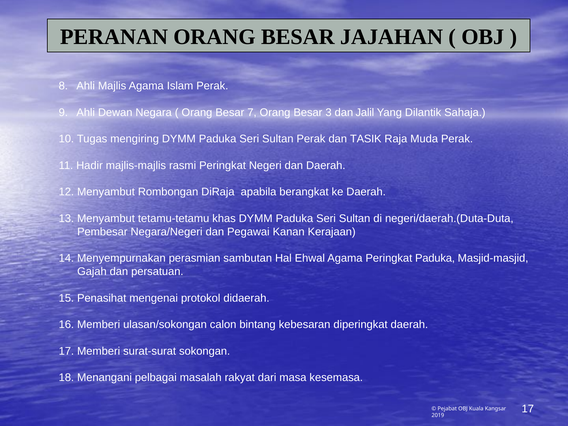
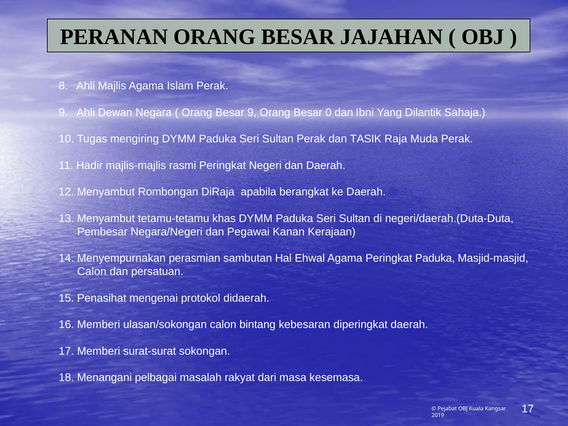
Besar 7: 7 -> 9 (252, 112)
3: 3 -> 0 (328, 112)
Jalil: Jalil -> Ibni (365, 112)
Gajah: Gajah -> Calon (92, 272)
